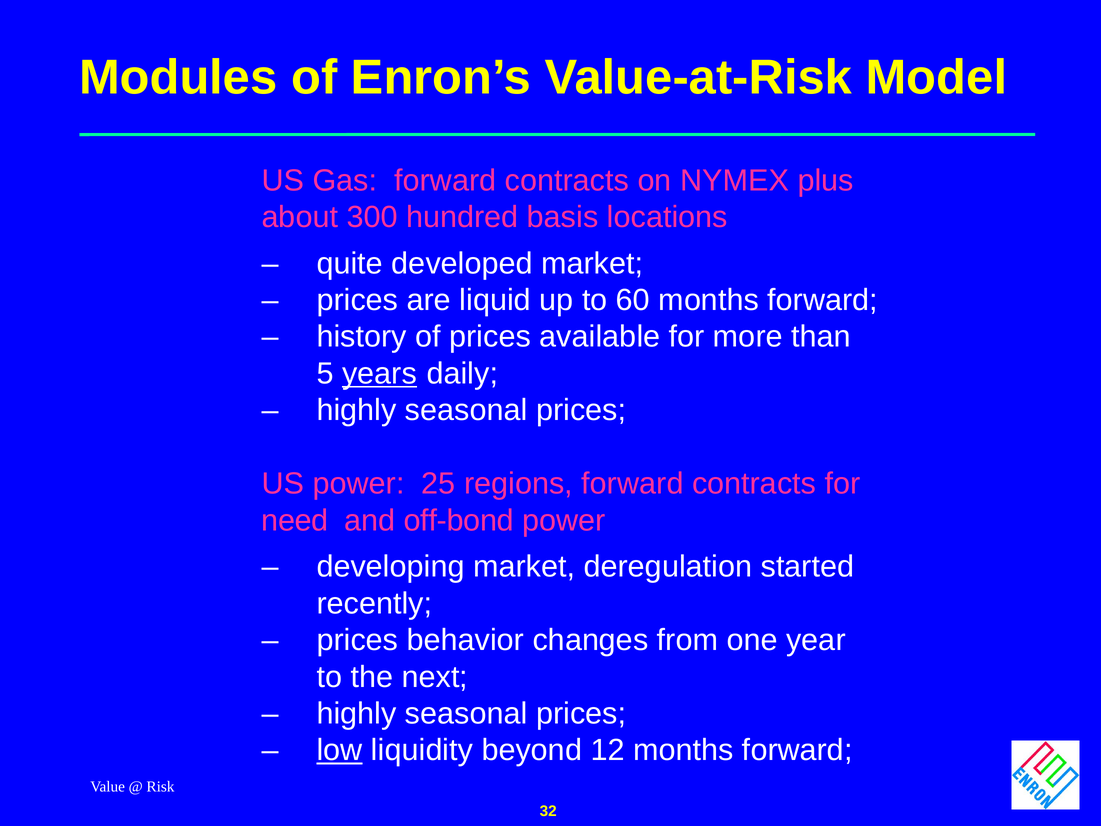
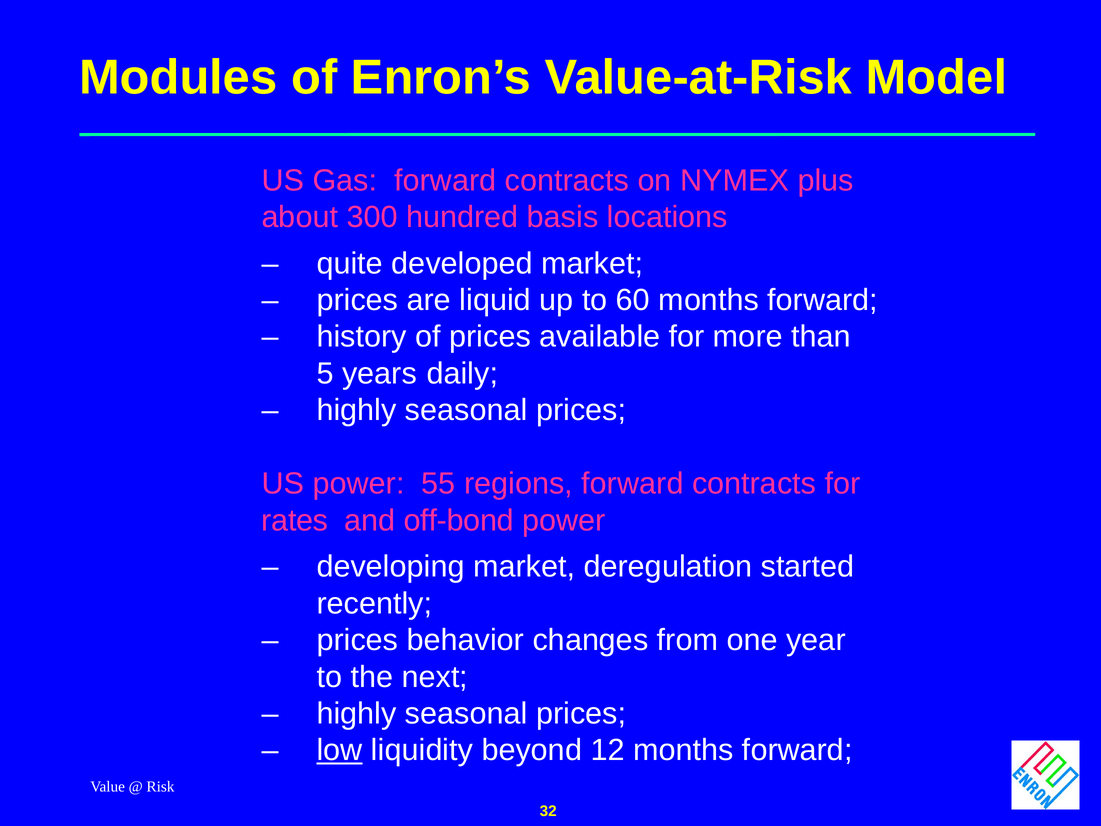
years underline: present -> none (380, 373)
25: 25 -> 55 (438, 484)
need: need -> rates (295, 520)
